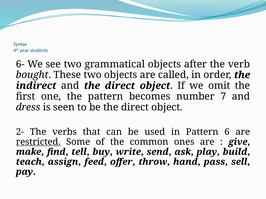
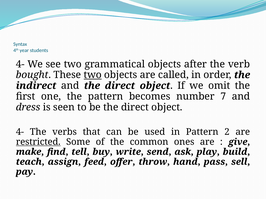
6-: 6- -> 4- (20, 64)
two underline: none -> present (93, 75)
2-: 2- -> 4- (20, 132)
6: 6 -> 2 (227, 132)
